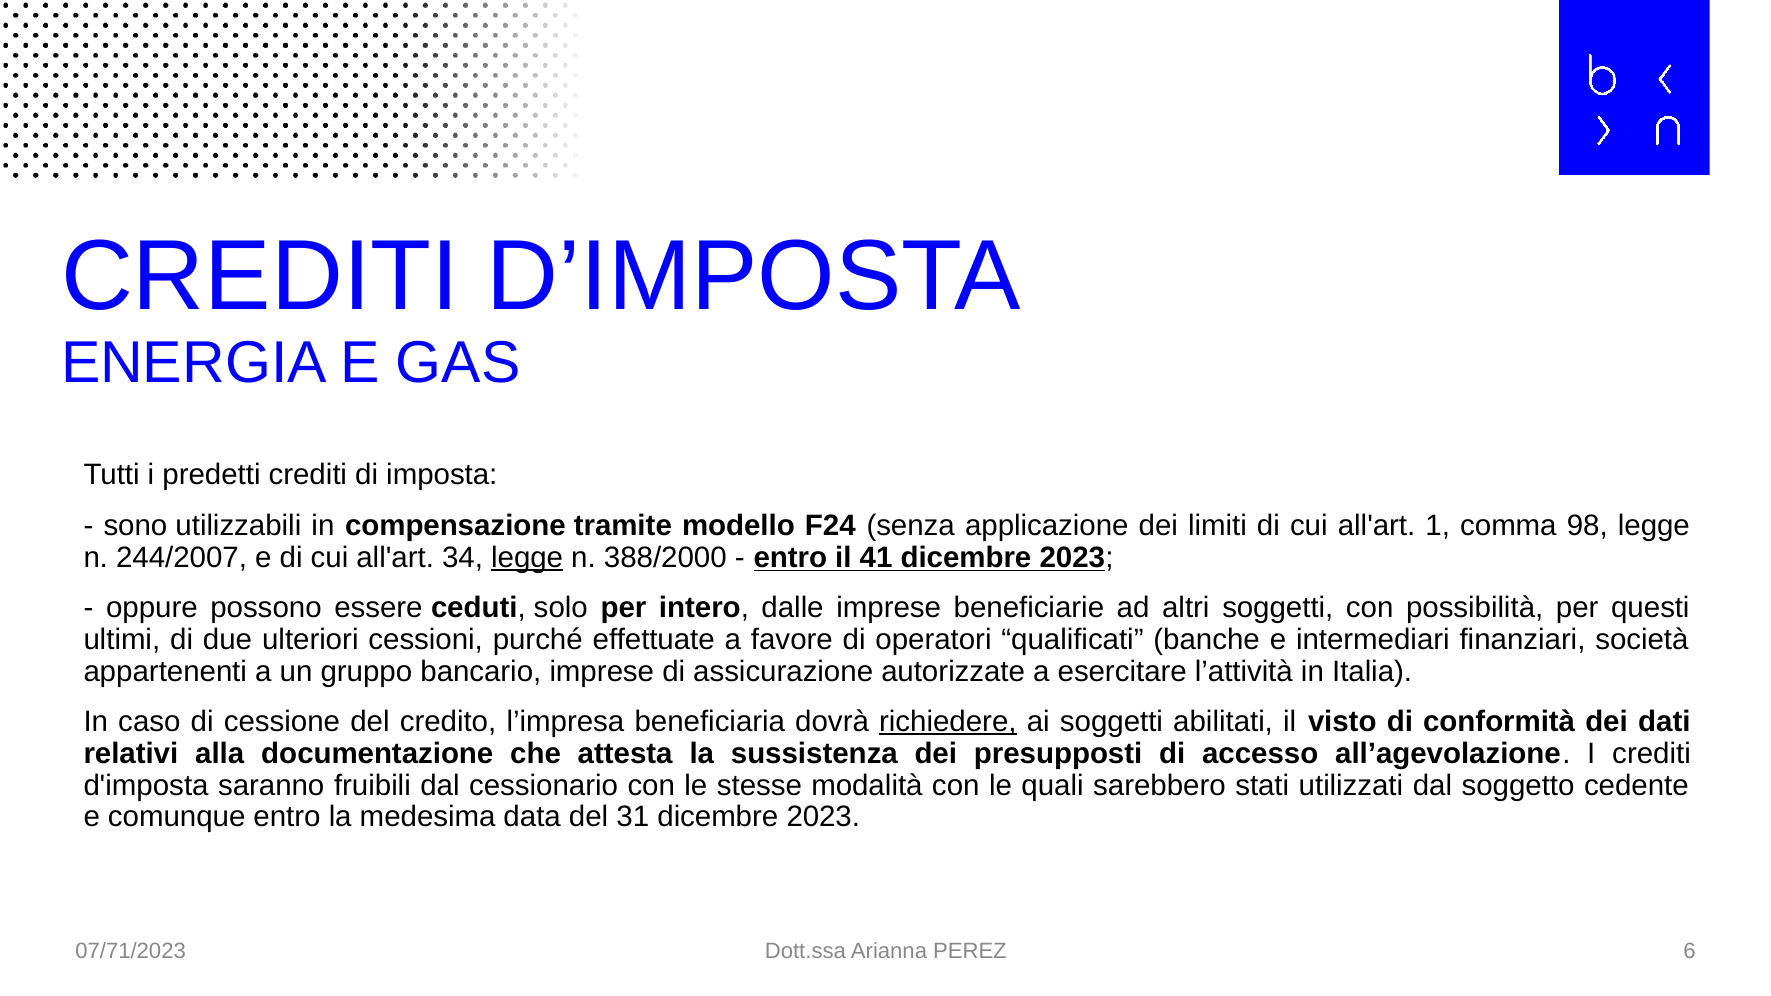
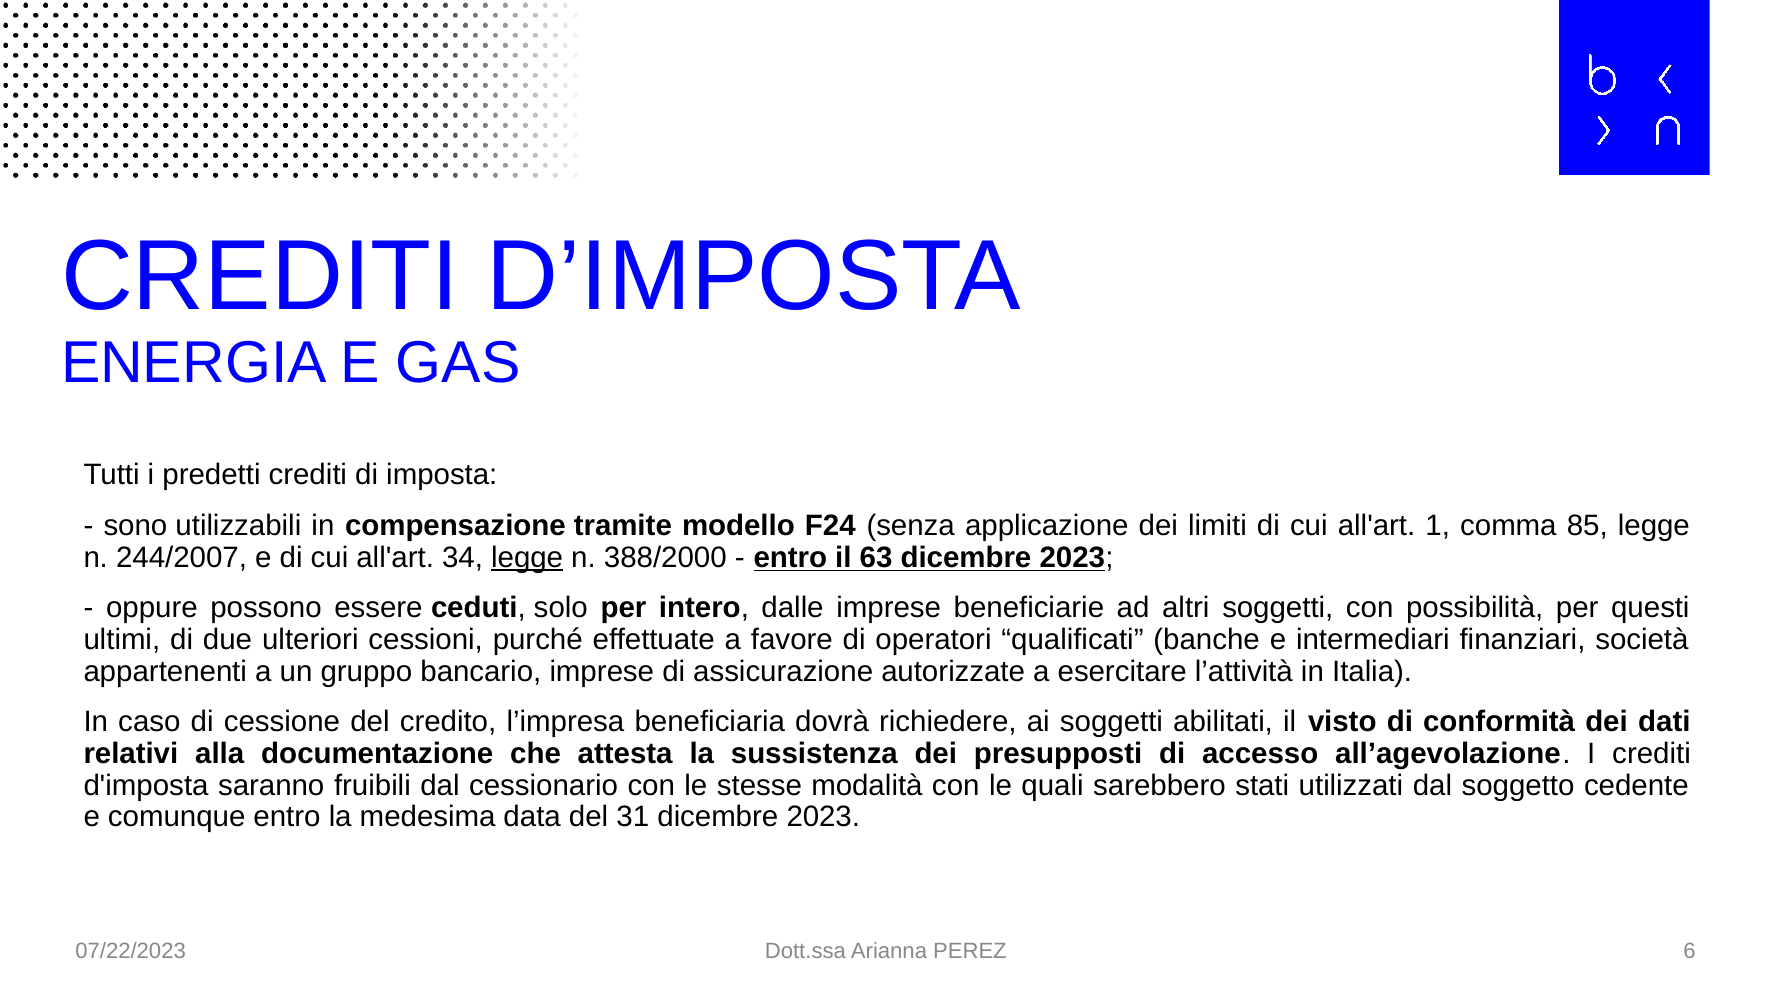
98: 98 -> 85 (1587, 526)
41: 41 -> 63 (876, 557)
richiedere underline: present -> none (948, 722)
07/71/2023: 07/71/2023 -> 07/22/2023 (131, 951)
